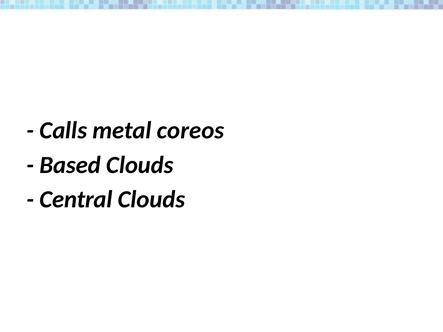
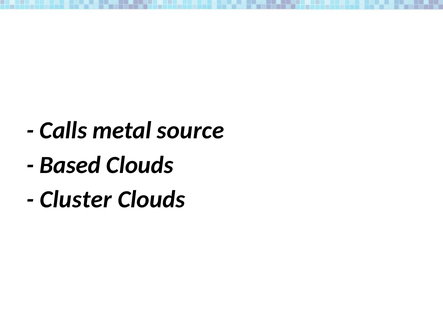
coreos: coreos -> source (191, 131)
Central: Central -> Cluster (76, 199)
